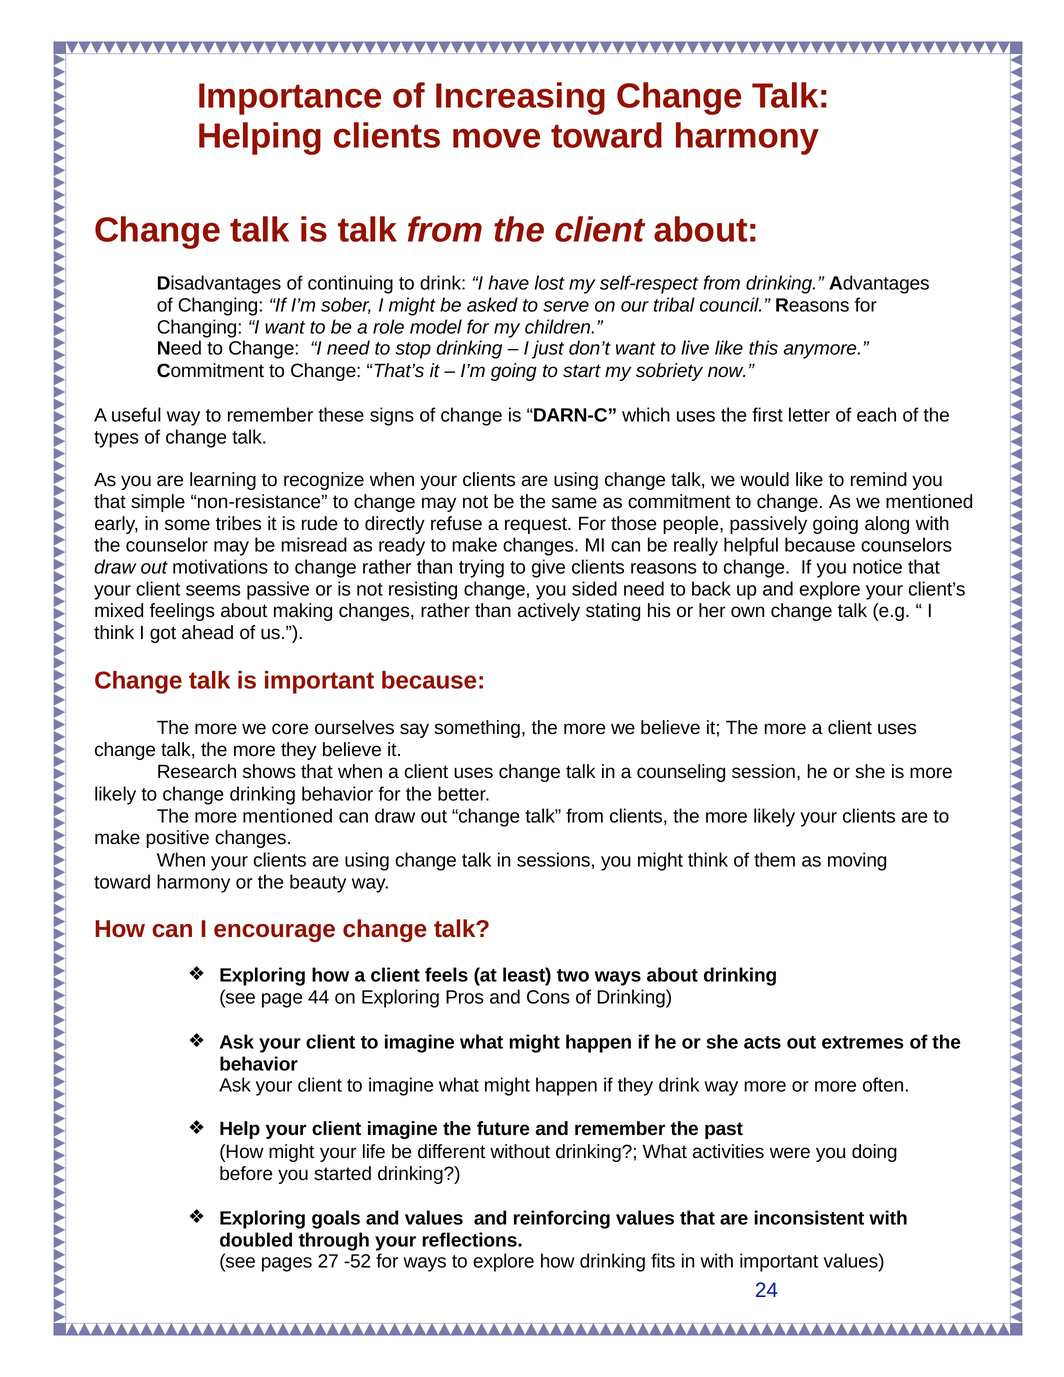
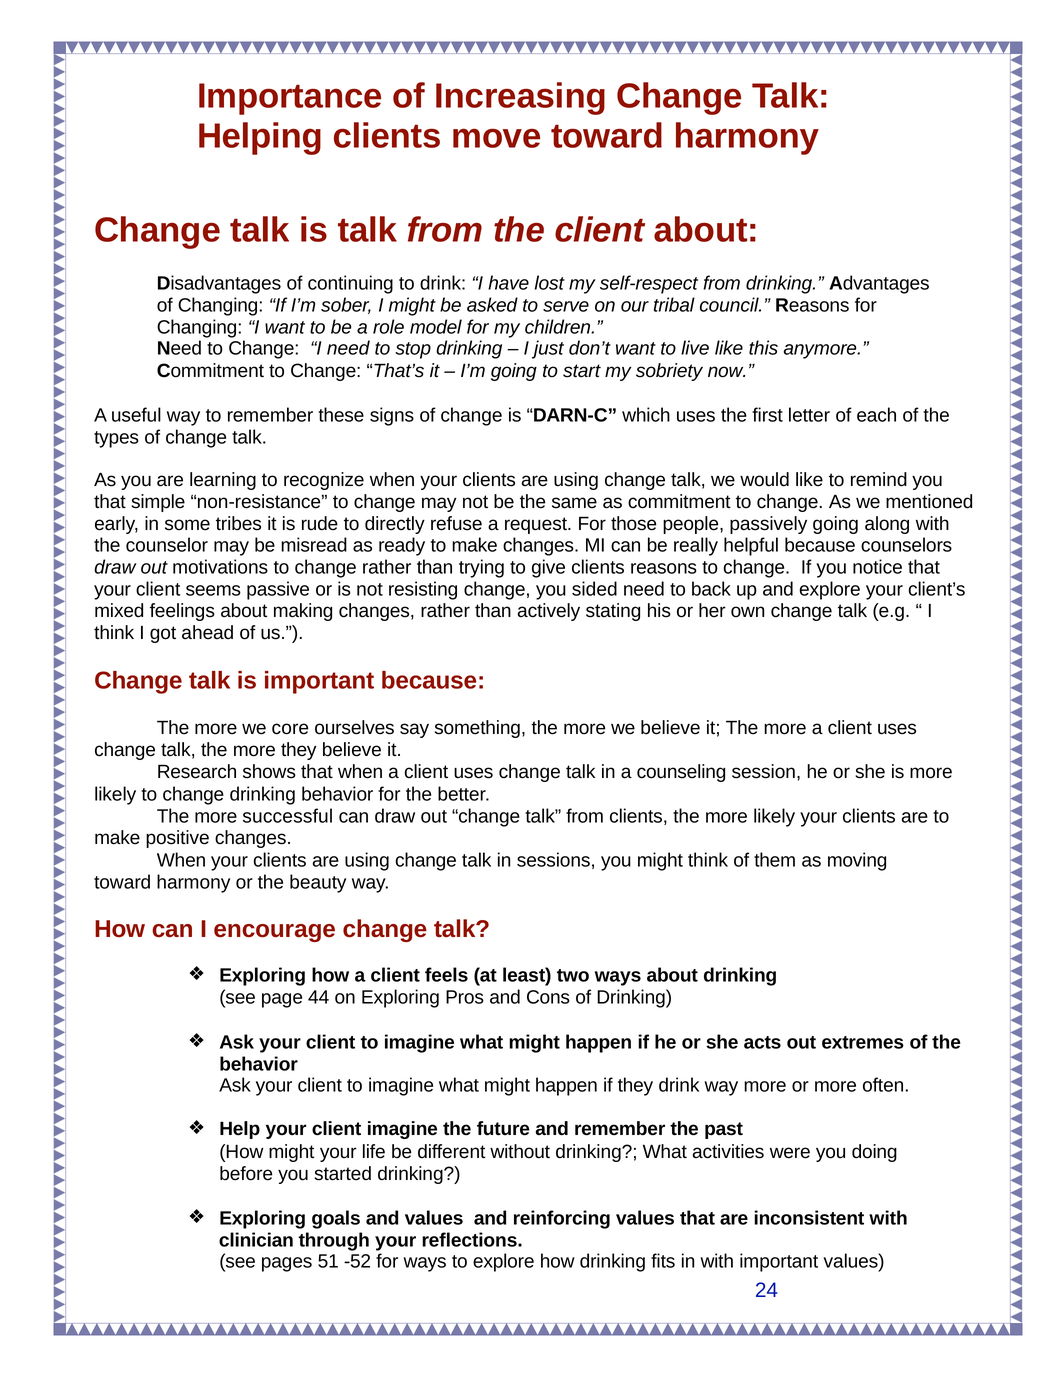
more mentioned: mentioned -> successful (288, 816)
doubled: doubled -> clinician (256, 1240)
27: 27 -> 51 (328, 1261)
